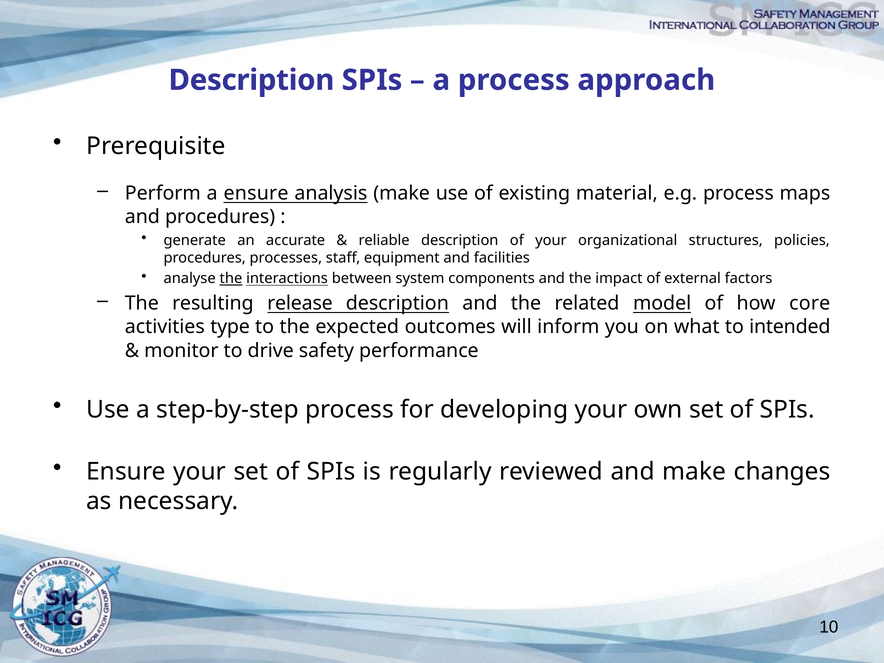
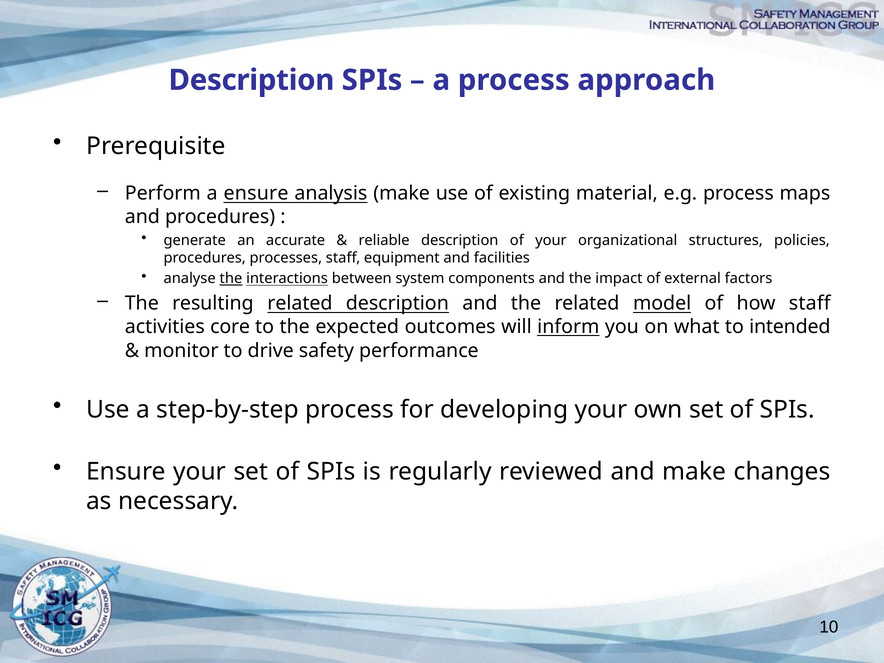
resulting release: release -> related (300, 303)
how core: core -> staff (810, 303)
type: type -> core (230, 327)
inform underline: none -> present (568, 327)
